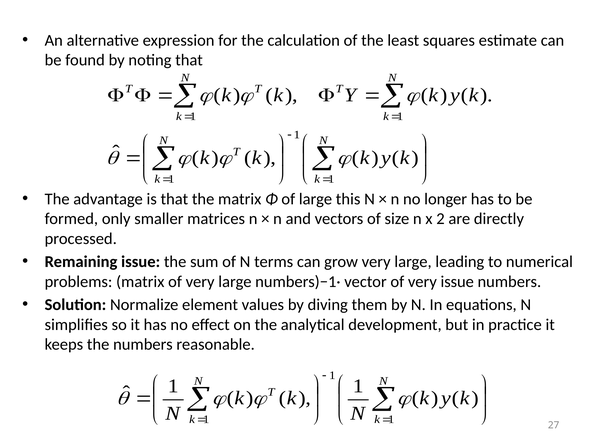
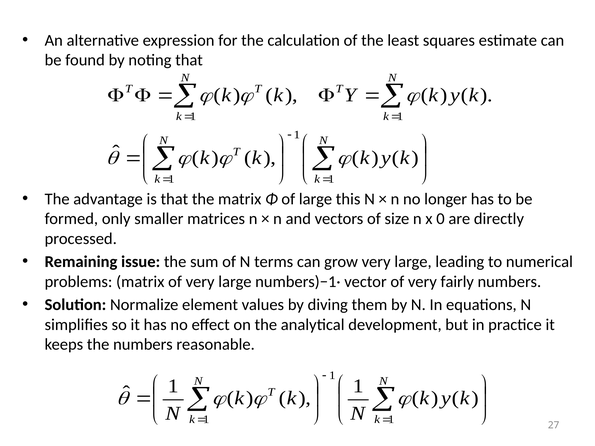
2: 2 -> 0 (440, 219)
very issue: issue -> fairly (457, 282)
